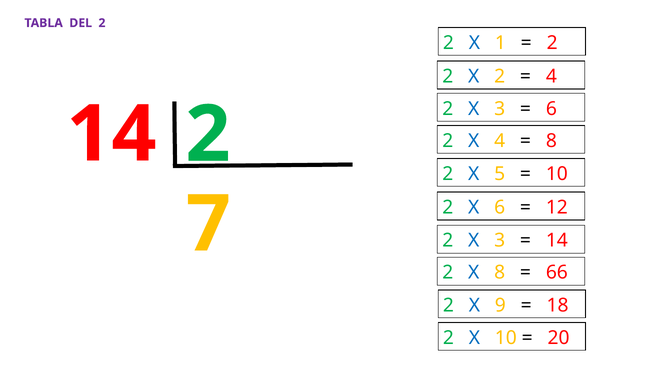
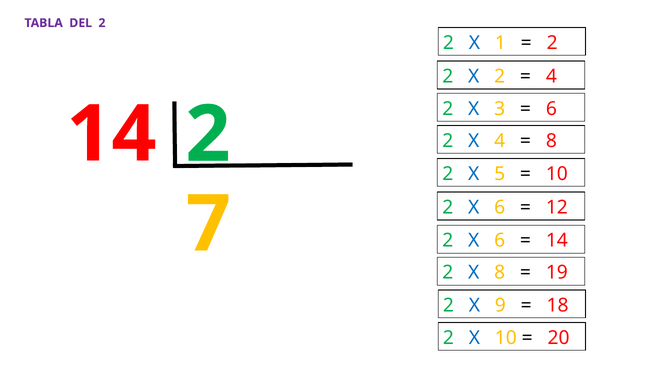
3: 3 -> 6 (500, 241)
66: 66 -> 19 (557, 273)
